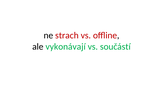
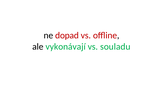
strach: strach -> dopad (67, 35)
součástí: součástí -> souladu (115, 46)
